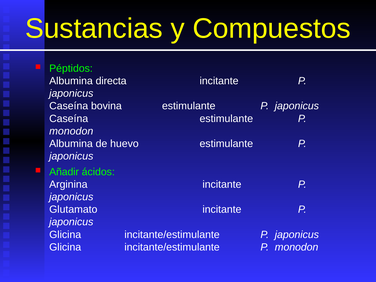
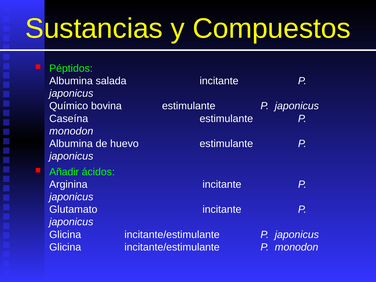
directa: directa -> salada (111, 81)
Caseína: Caseína -> Químico (69, 106)
